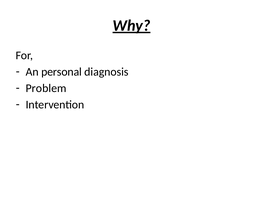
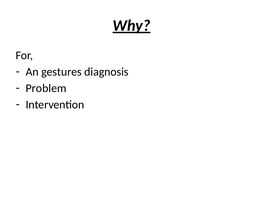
personal: personal -> gestures (61, 72)
